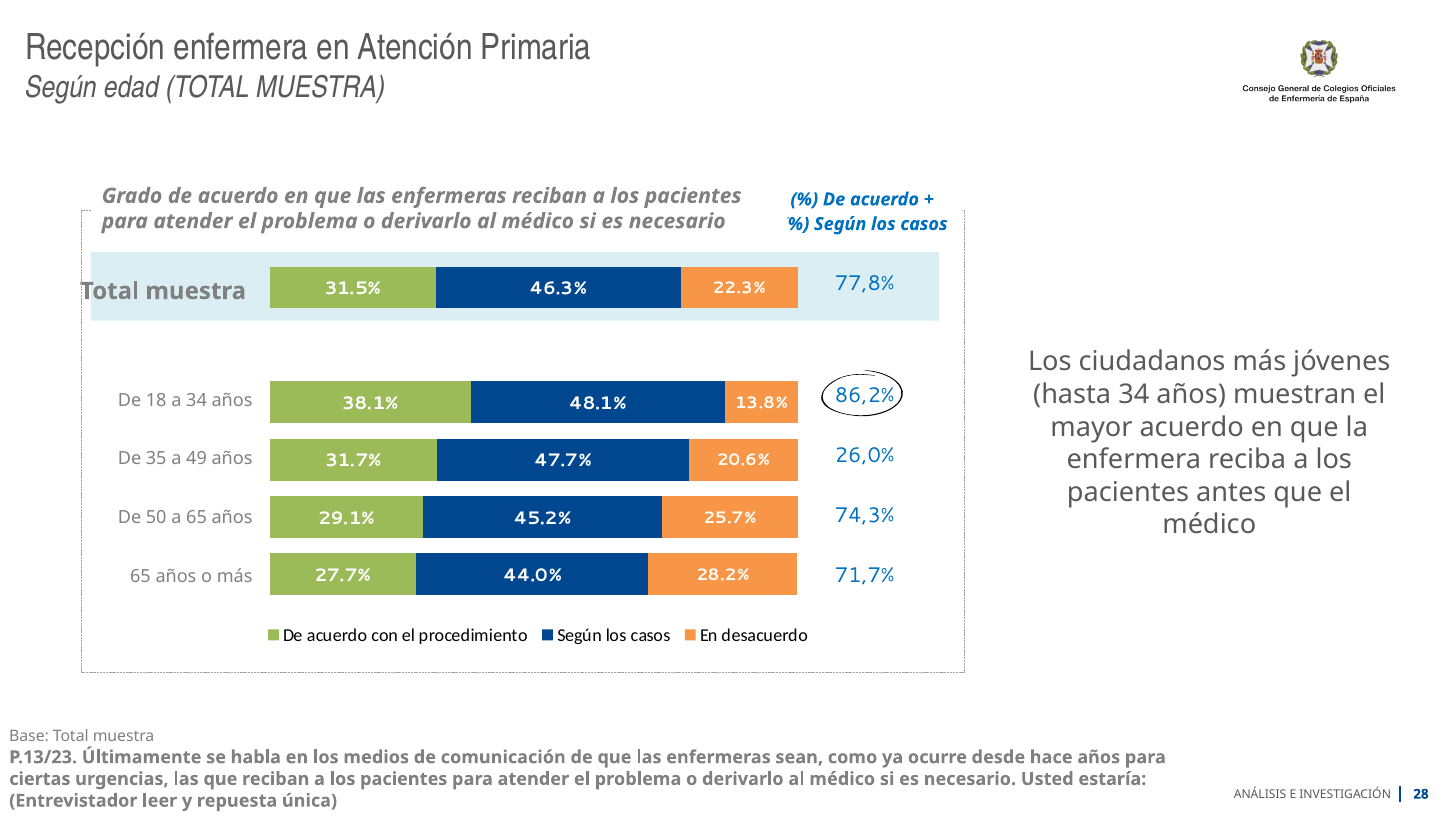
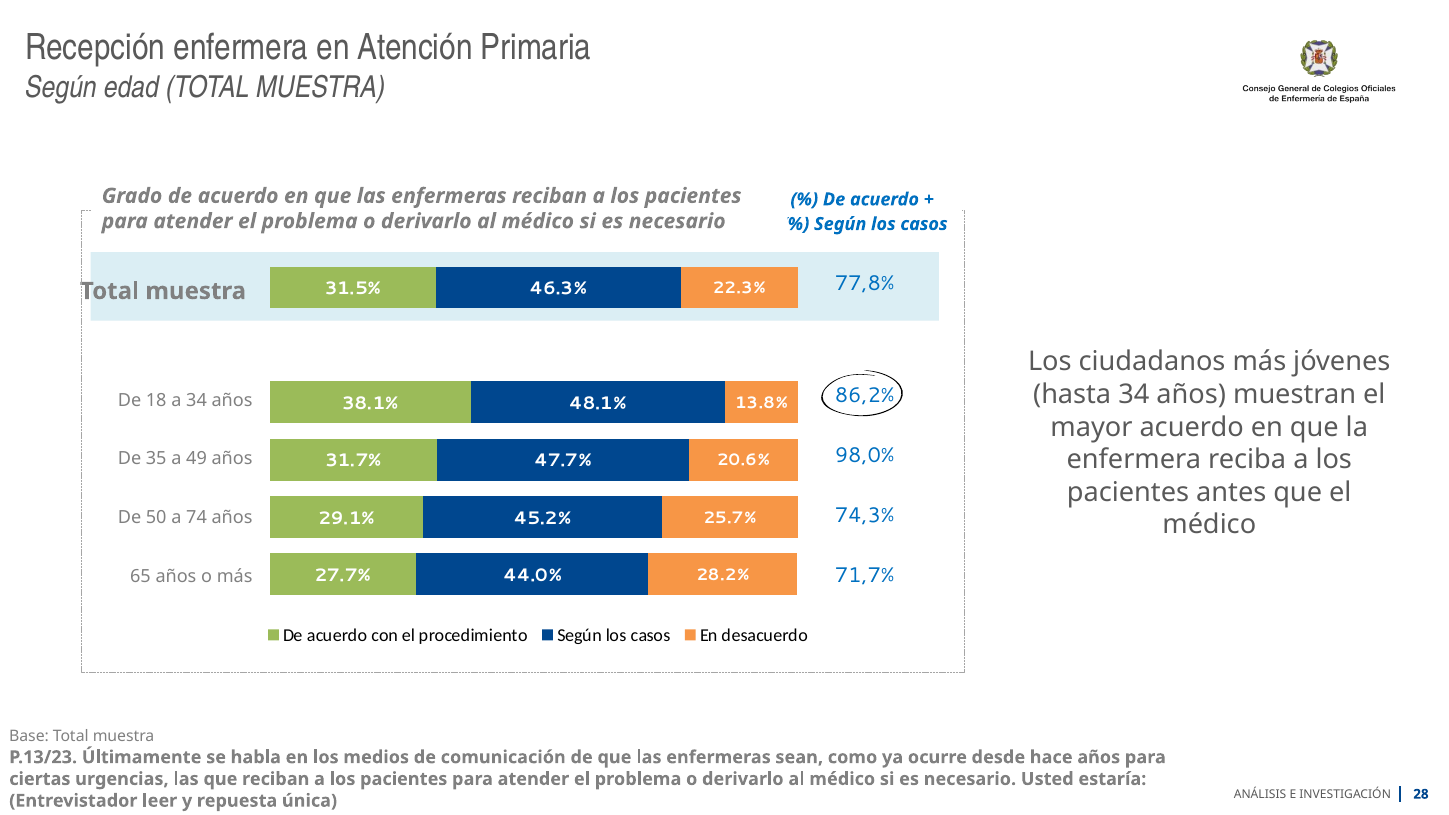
26,0%: 26,0% -> 98,0% (865, 456)
a 65: 65 -> 74 (196, 518)
